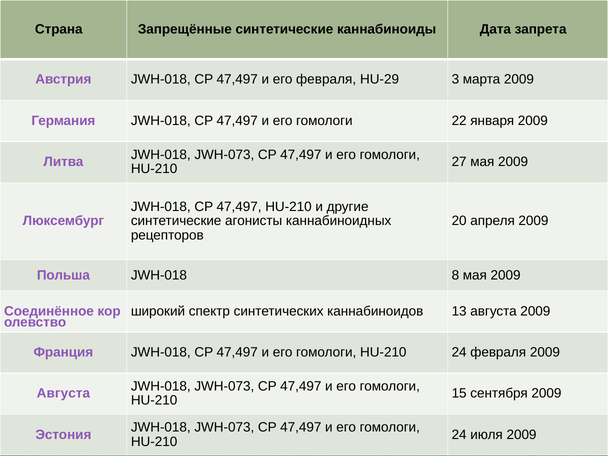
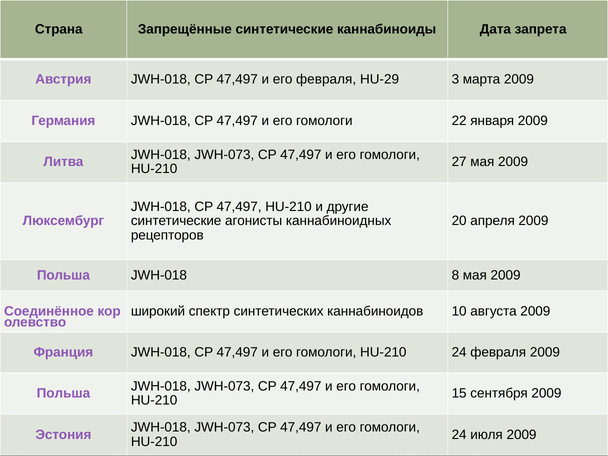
13: 13 -> 10 (459, 311)
Августа: Августа -> Польша (63, 393)
